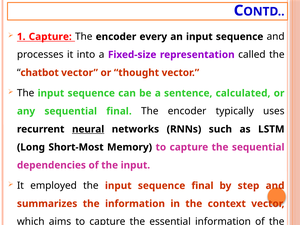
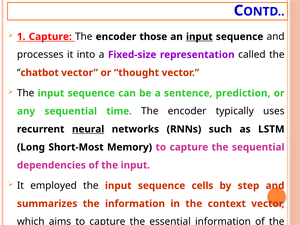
every: every -> those (153, 37)
input underline: none -> present (199, 37)
calculated: calculated -> prediction (243, 93)
sequential final: final -> time (119, 111)
sequence final: final -> cells (202, 186)
